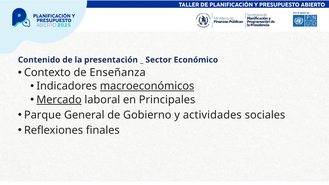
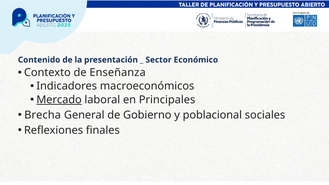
macroeconómicos underline: present -> none (147, 86)
Parque: Parque -> Brecha (43, 115)
actividades: actividades -> poblacional (212, 115)
